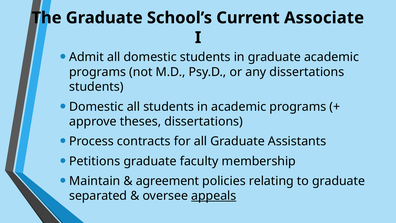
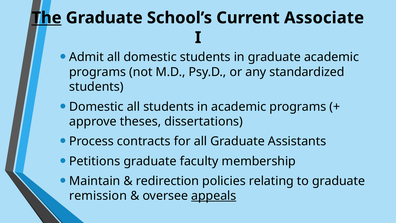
The underline: none -> present (47, 18)
any dissertations: dissertations -> standardized (307, 72)
agreement: agreement -> redirection (167, 181)
separated: separated -> remission (98, 196)
